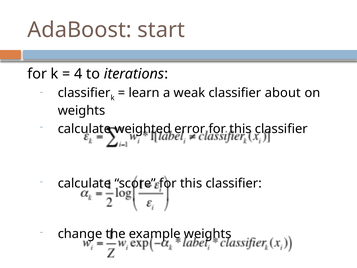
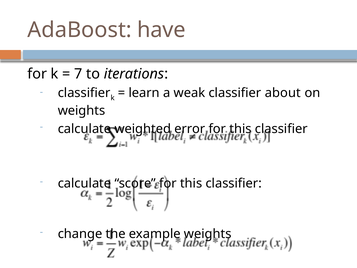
start: start -> have (161, 30)
4: 4 -> 7 (78, 74)
